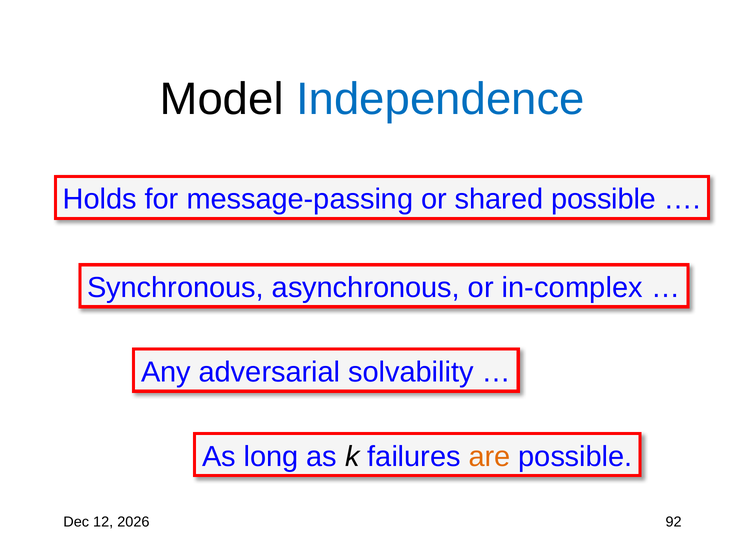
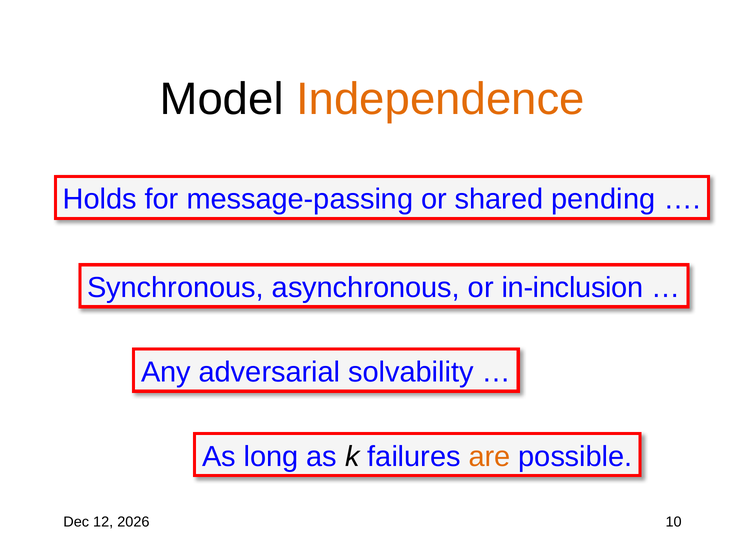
Independence colour: blue -> orange (440, 99)
shared possible: possible -> pending (603, 200)
in-complex: in-complex -> in-inclusion (573, 288)
92: 92 -> 10 (674, 523)
